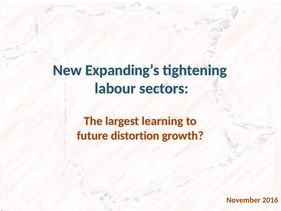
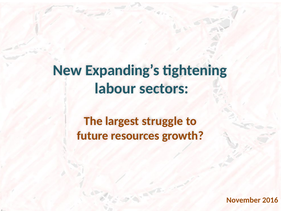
learning: learning -> struggle (162, 121)
distortion: distortion -> resources (135, 135)
